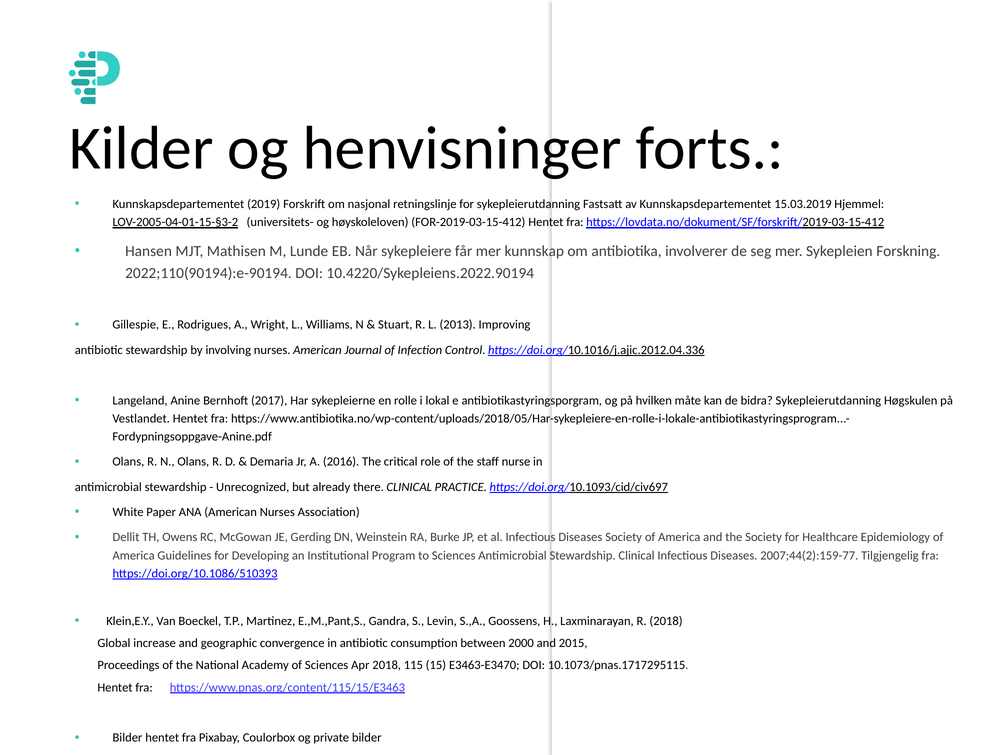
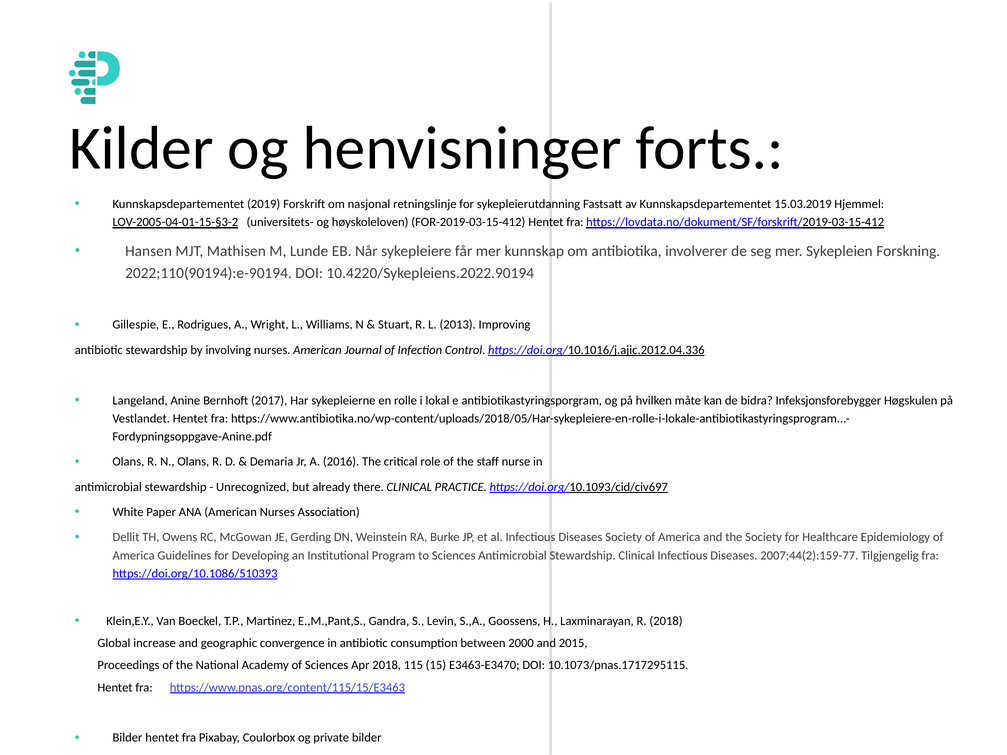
bidra Sykepleierutdanning: Sykepleierutdanning -> Infeksjonsforebygger (828, 401)
